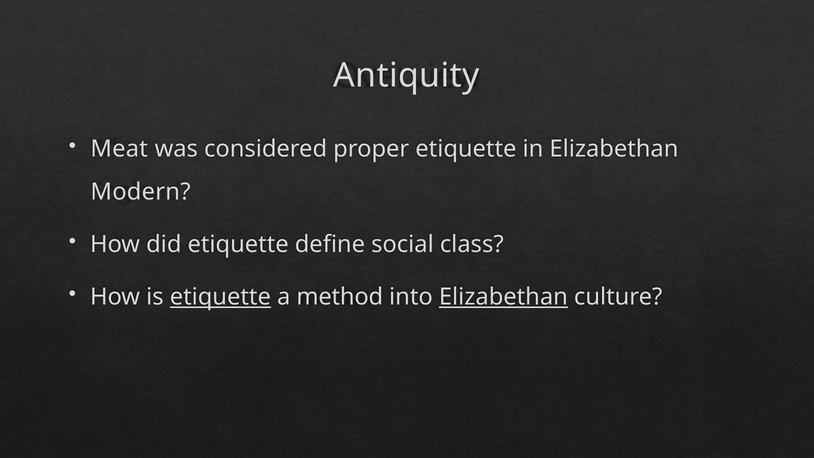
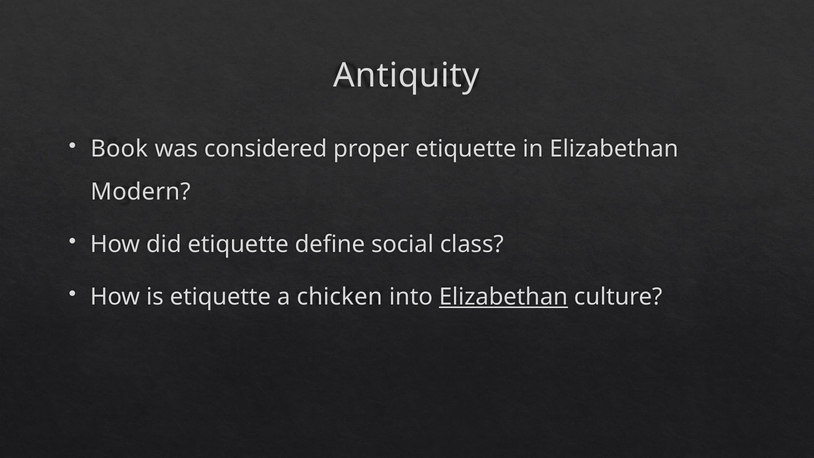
Meat: Meat -> Book (119, 149)
etiquette underline: present -> none (220, 297)
method: method -> chicken (340, 297)
